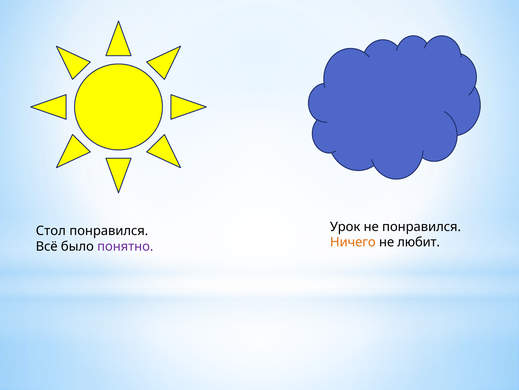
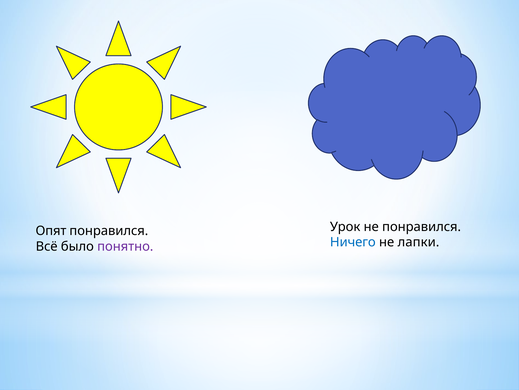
Стол: Стол -> Опят (51, 230)
Ничего colour: orange -> blue (353, 242)
любит: любит -> лапки (419, 242)
